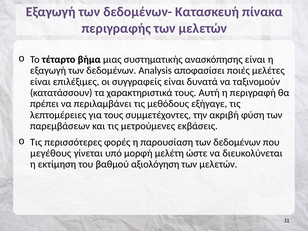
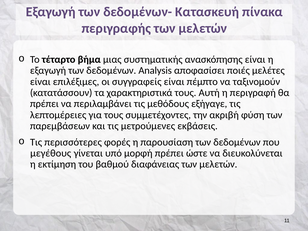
δυνατά: δυνατά -> πέμπτο (202, 82)
μορφή μελέτη: μελέτη -> πρέπει (169, 153)
αξιολόγηση: αξιολόγηση -> διαφάνειας (155, 164)
